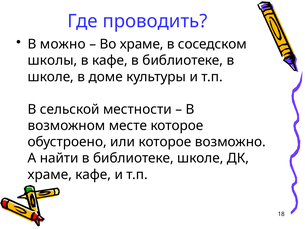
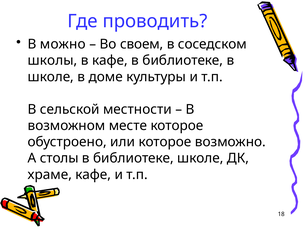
Во храме: храме -> своем (142, 44)
найти: найти -> столы (59, 158)
